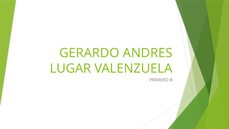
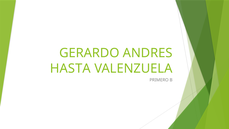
LUGAR: LUGAR -> HASTA (70, 68)
